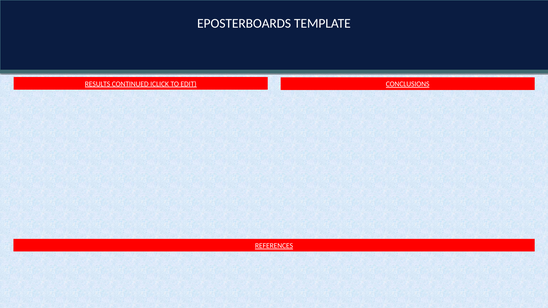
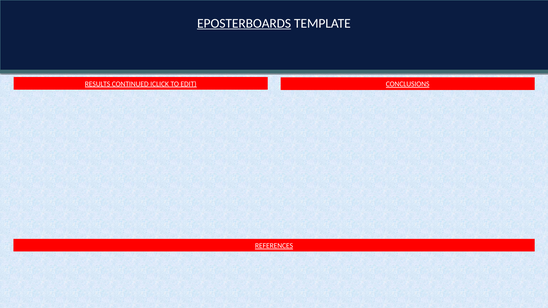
EPOSTERBOARDS underline: none -> present (244, 23)
